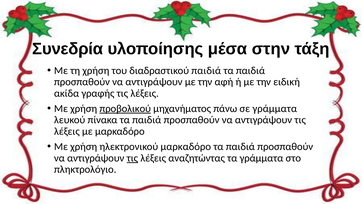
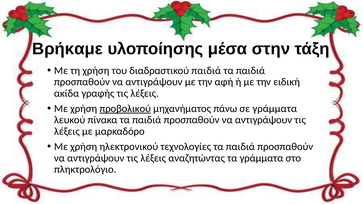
Συνεδρία: Συνεδρία -> Βρήκαμε (68, 49)
ηλεκτρονικού μαρκαδόρο: μαρκαδόρο -> τεχνολογίες (186, 147)
τις underline: present -> none (132, 158)
